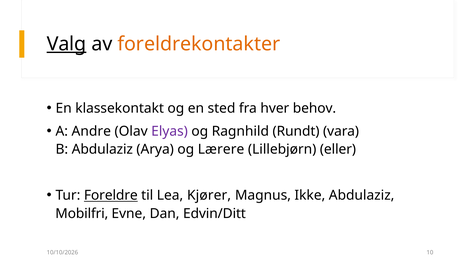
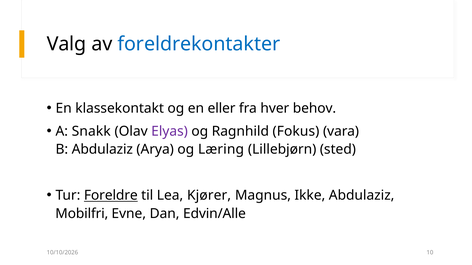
Valg underline: present -> none (67, 44)
foreldrekontakter colour: orange -> blue (199, 44)
sted: sted -> eller (222, 109)
Andre: Andre -> Snakk (91, 132)
Rundt: Rundt -> Fokus (296, 132)
Lærere: Lærere -> Læring (221, 150)
eller: eller -> sted (338, 150)
Edvin/Ditt: Edvin/Ditt -> Edvin/Alle (214, 214)
